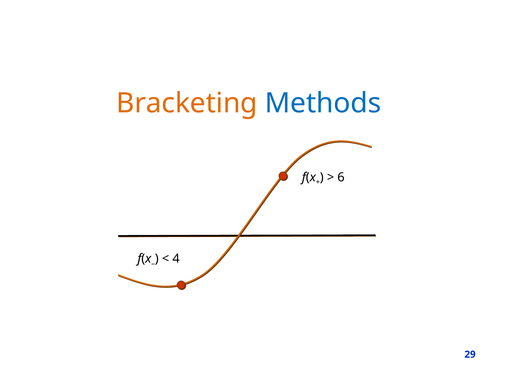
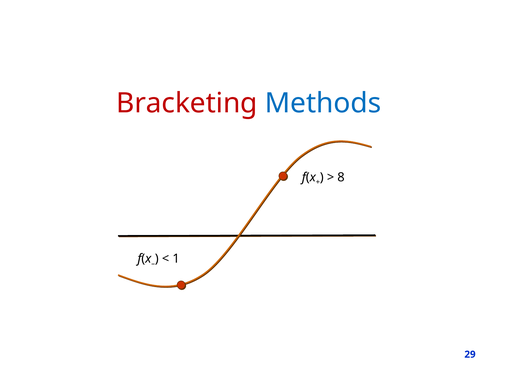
Bracketing colour: orange -> red (187, 104)
6: 6 -> 8 (341, 178)
4: 4 -> 1 (176, 259)
